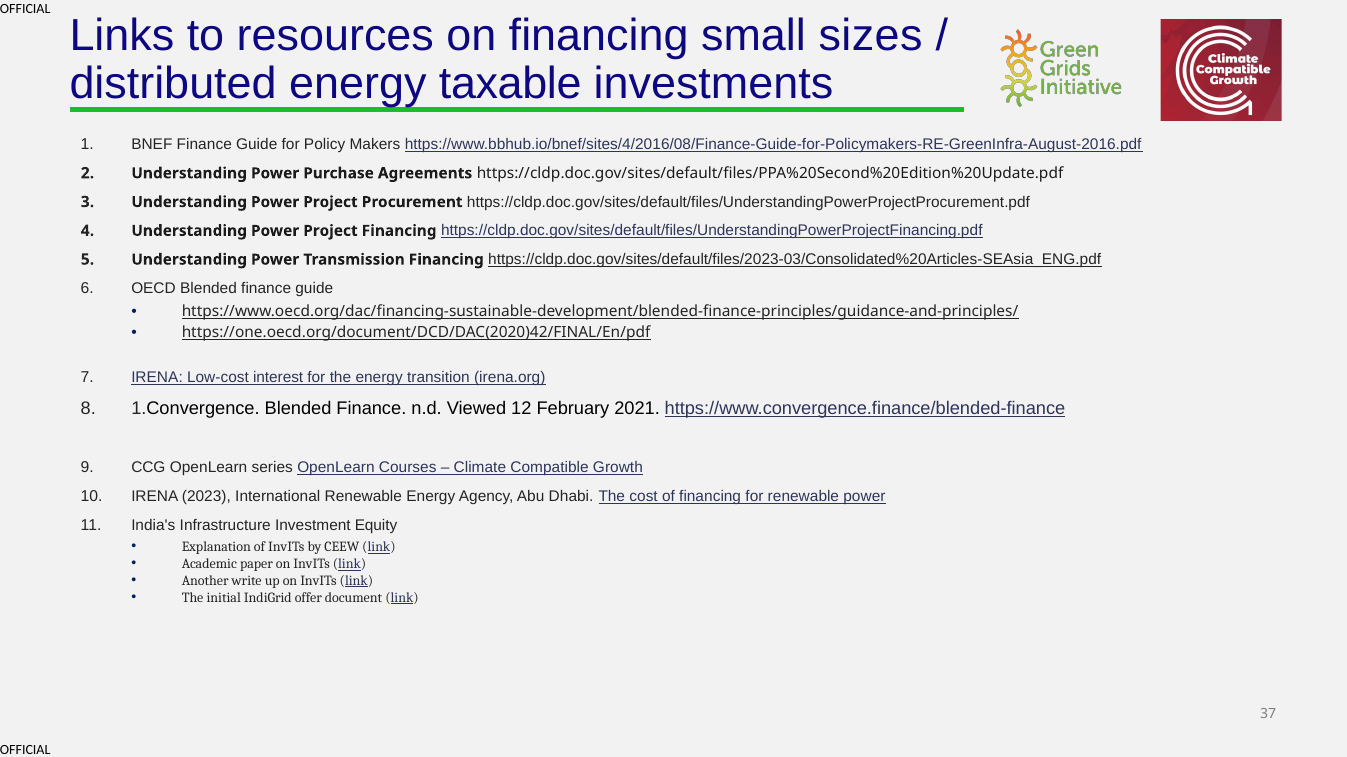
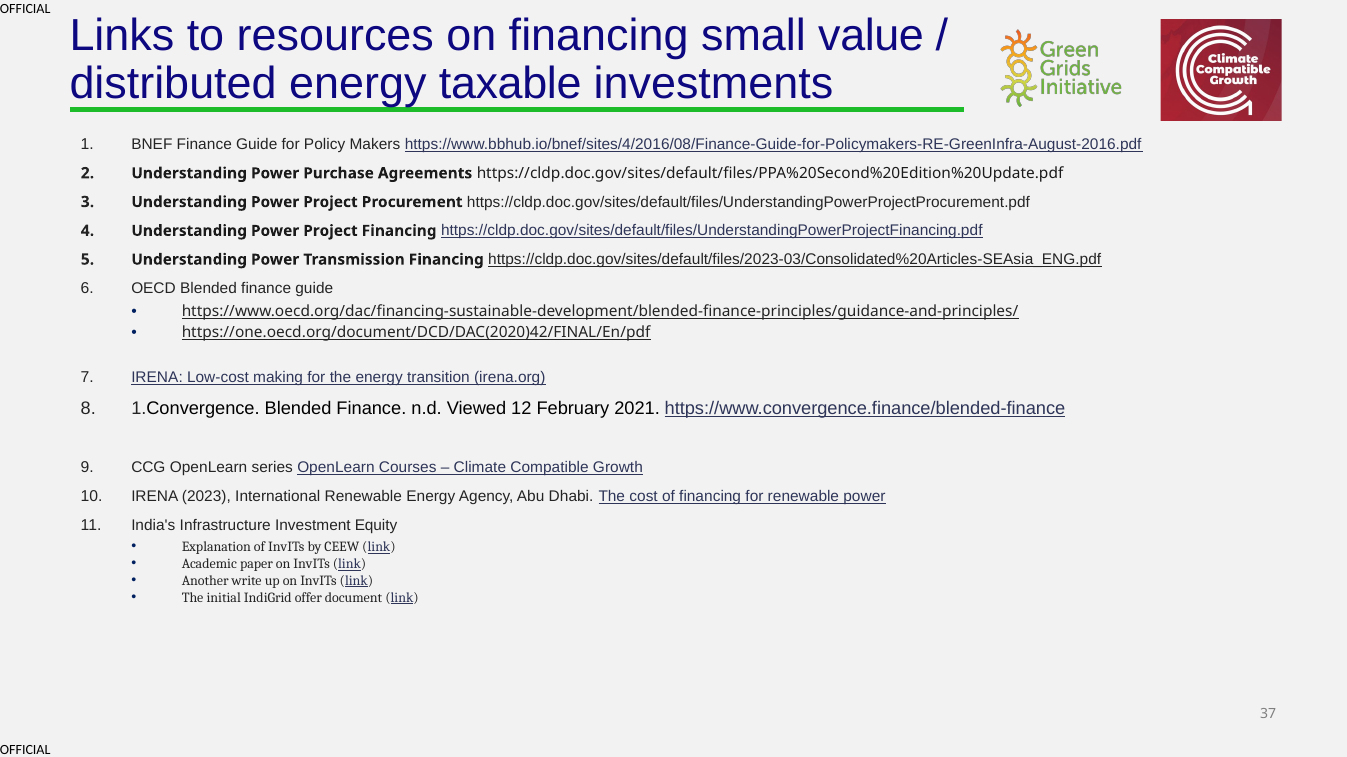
sizes: sizes -> value (871, 35)
interest: interest -> making (278, 378)
